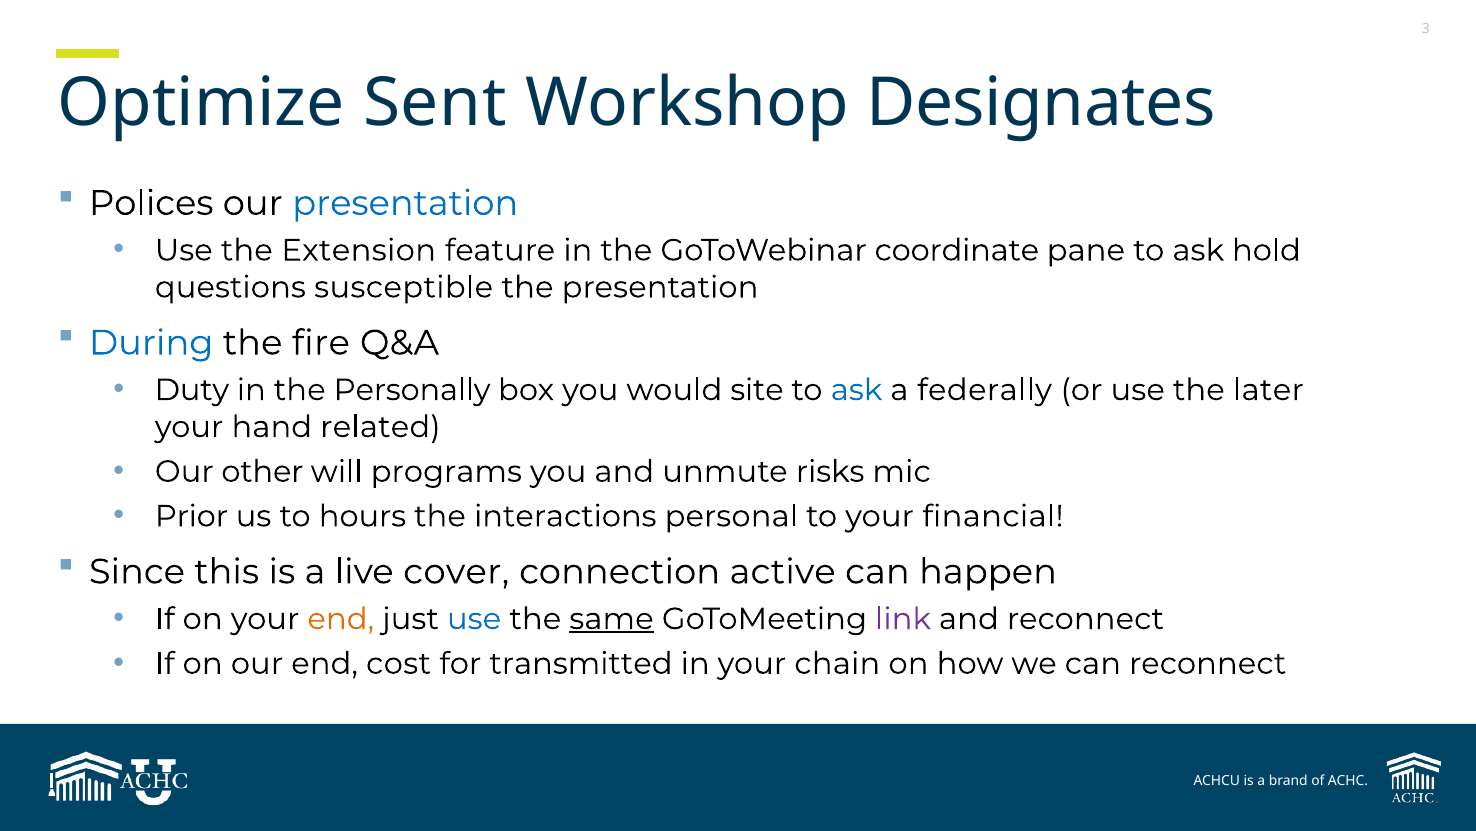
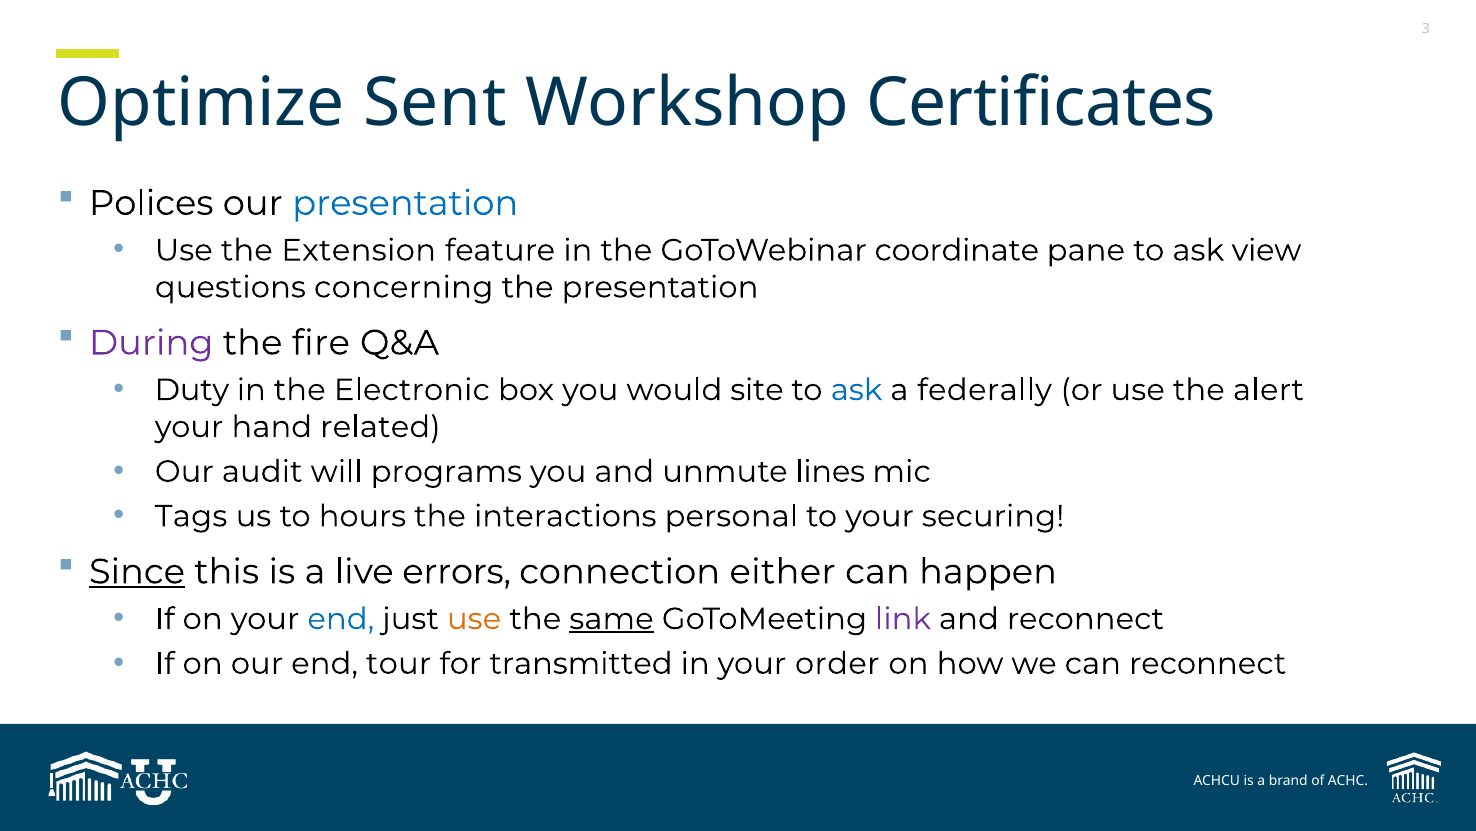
Designates: Designates -> Certificates (1041, 103)
hold: hold -> view (1266, 250)
susceptible: susceptible -> concerning (404, 287)
During colour: blue -> purple (151, 343)
Personally: Personally -> Electronic (412, 390)
later: later -> alert (1268, 390)
other: other -> audit (262, 471)
risks: risks -> lines (830, 471)
Prior: Prior -> Tags (191, 516)
financial: financial -> securing (993, 516)
Since underline: none -> present (137, 571)
cover: cover -> errors (457, 571)
active: active -> either (783, 571)
end colour: orange -> blue (341, 618)
use colour: blue -> orange (474, 618)
cost: cost -> tour (399, 663)
chain: chain -> order (837, 663)
